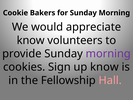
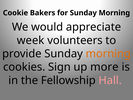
know: know -> week (31, 40)
morning colour: purple -> orange (108, 54)
up know: know -> more (104, 67)
